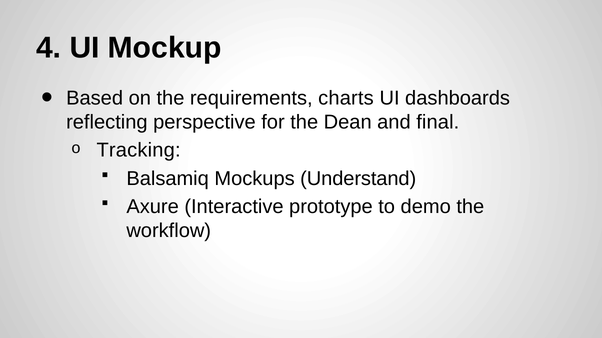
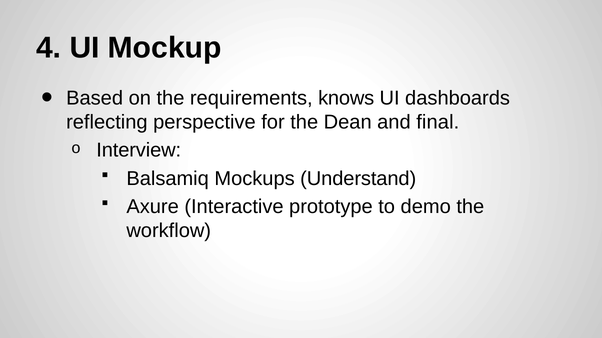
charts: charts -> knows (346, 98)
Tracking: Tracking -> Interview (139, 151)
